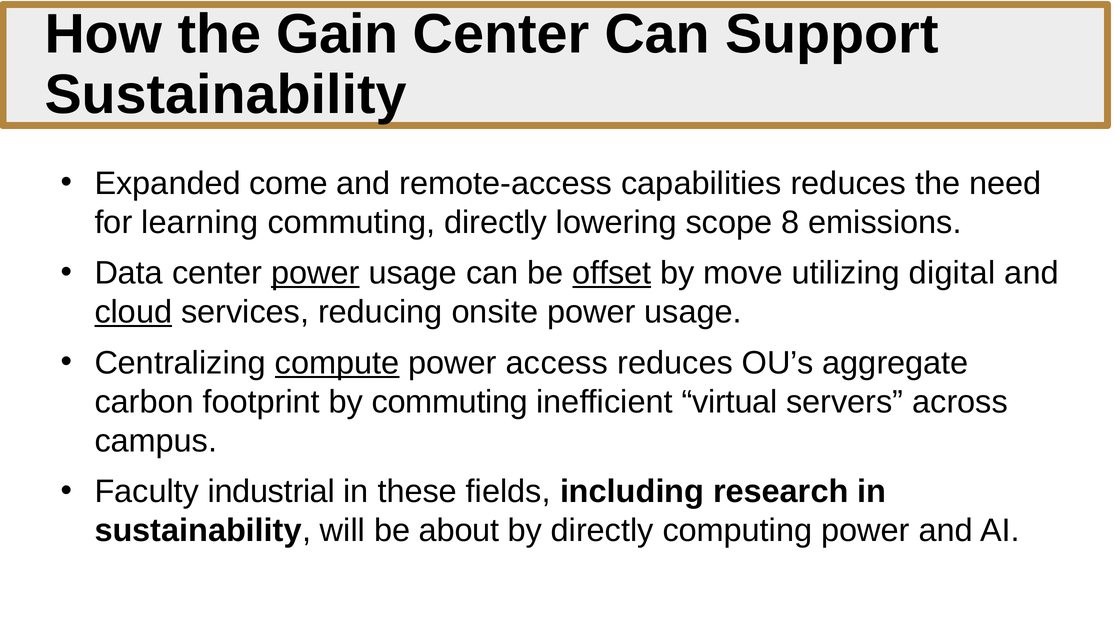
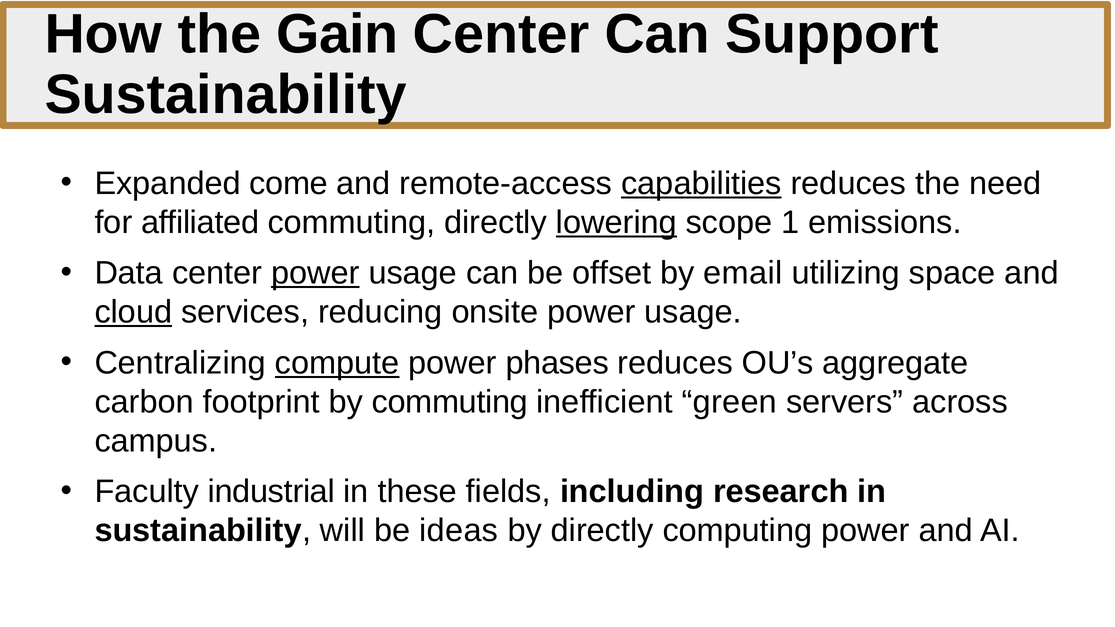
capabilities underline: none -> present (701, 184)
learning: learning -> affiliated (200, 223)
lowering underline: none -> present (616, 223)
8: 8 -> 1 (790, 223)
offset underline: present -> none (612, 273)
move: move -> email (743, 273)
digital: digital -> space (952, 273)
access: access -> phases (557, 363)
virtual: virtual -> green (729, 402)
about: about -> ideas (459, 531)
